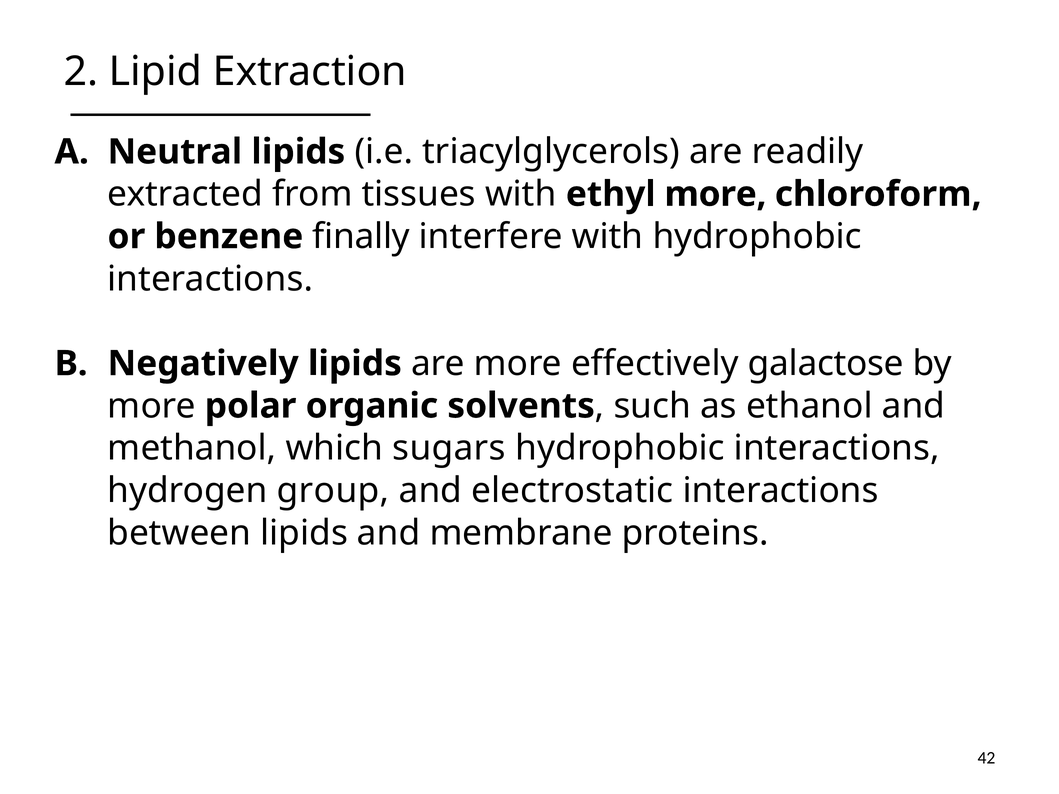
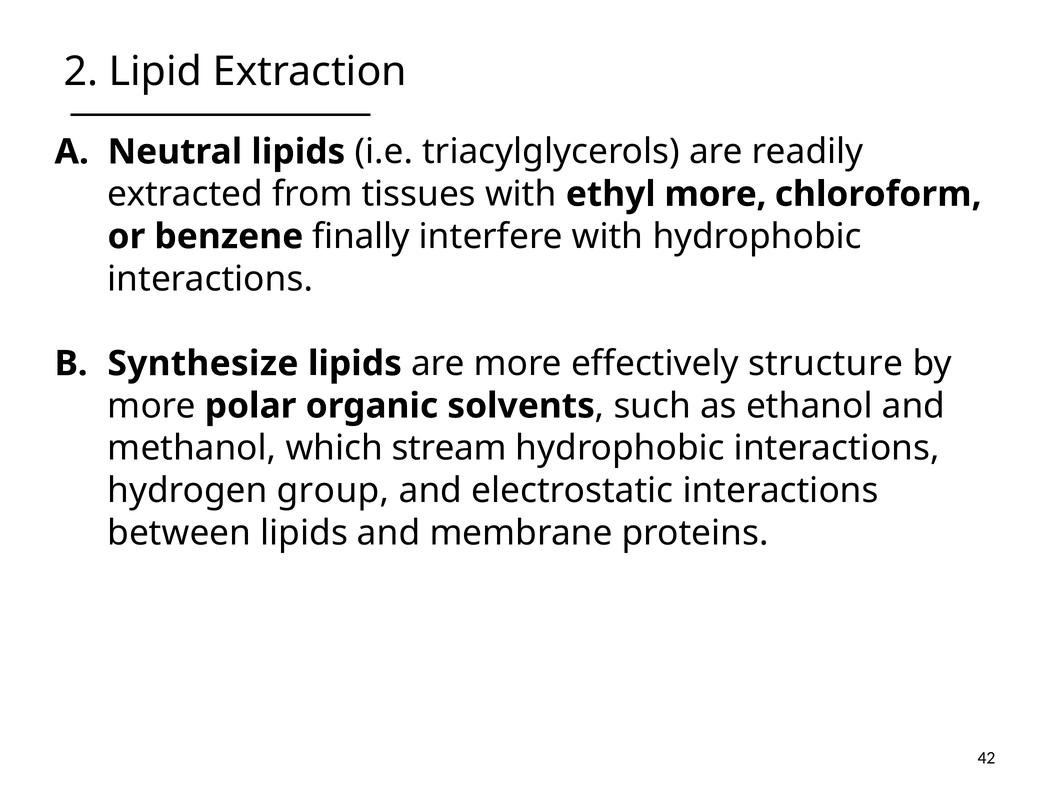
Negatively: Negatively -> Synthesize (203, 364)
galactose: galactose -> structure (825, 364)
sugars: sugars -> stream (449, 448)
